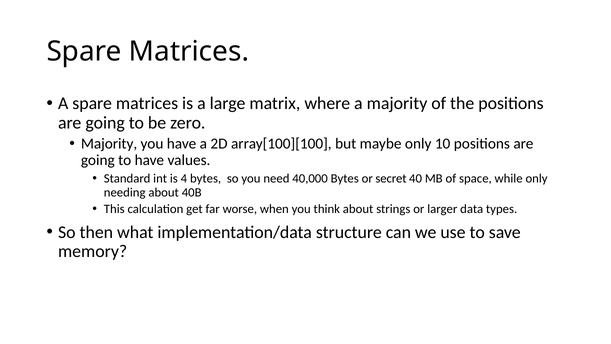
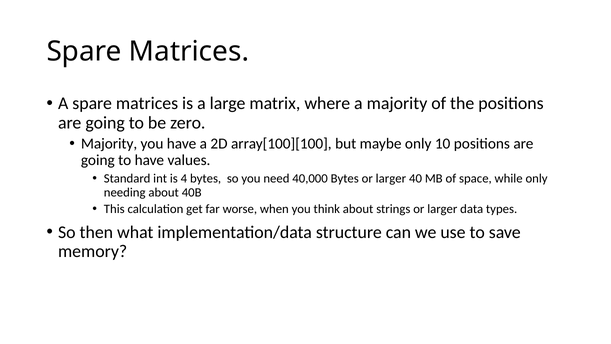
Bytes or secret: secret -> larger (391, 178)
